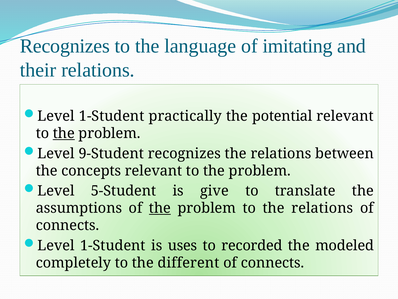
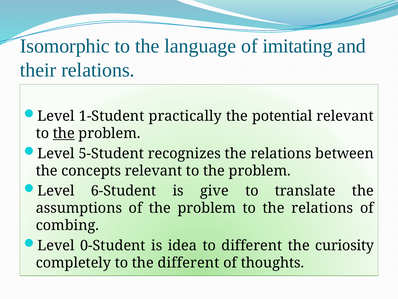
Recognizes: Recognizes -> Isomorphic (65, 46)
9-Student: 9-Student -> 5-Student (111, 153)
5-Student: 5-Student -> 6-Student (124, 191)
the underline: present -> none (160, 208)
connects: connects -> combing (67, 225)
1-Student: 1-Student -> 0-Student (113, 245)
uses: uses -> idea (182, 245)
to recorded: recorded -> different (252, 245)
modeled: modeled -> curiosity (345, 245)
connects: connects -> thoughts (273, 262)
